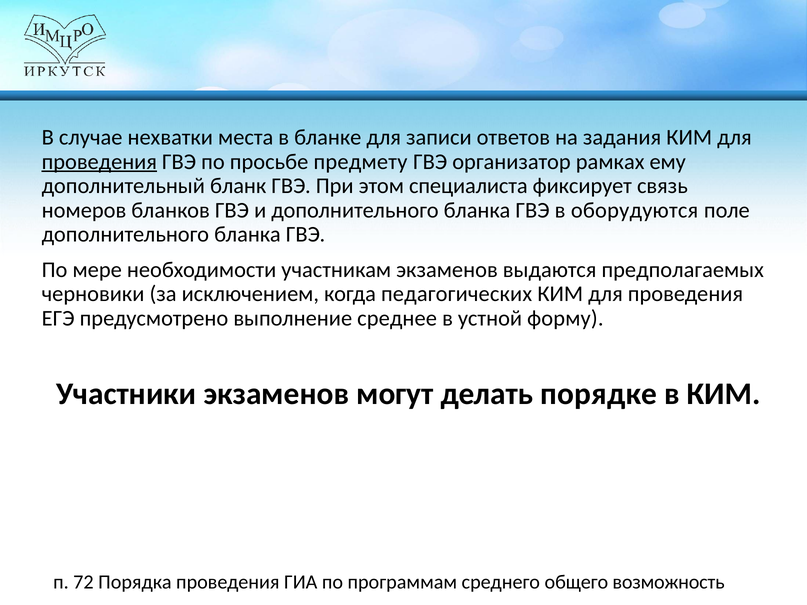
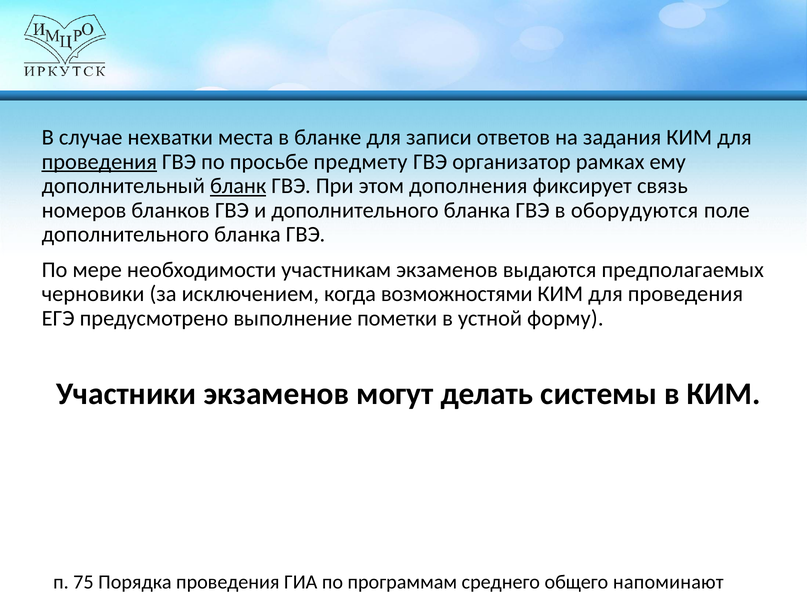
бланк underline: none -> present (238, 186)
специалиста: специалиста -> дополнения (468, 186)
педагогических: педагогических -> возможностями (457, 294)
среднее: среднее -> пометки (397, 318)
порядке: порядке -> системы (599, 394)
72: 72 -> 75 (83, 582)
возможность: возможность -> напоминают (668, 582)
